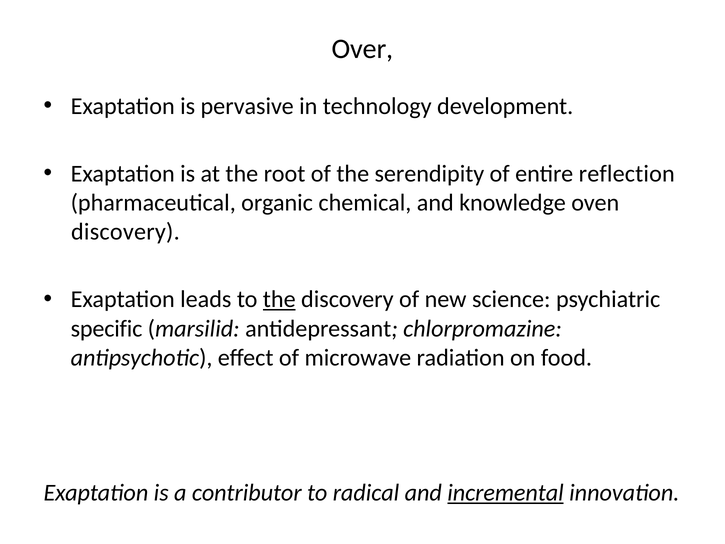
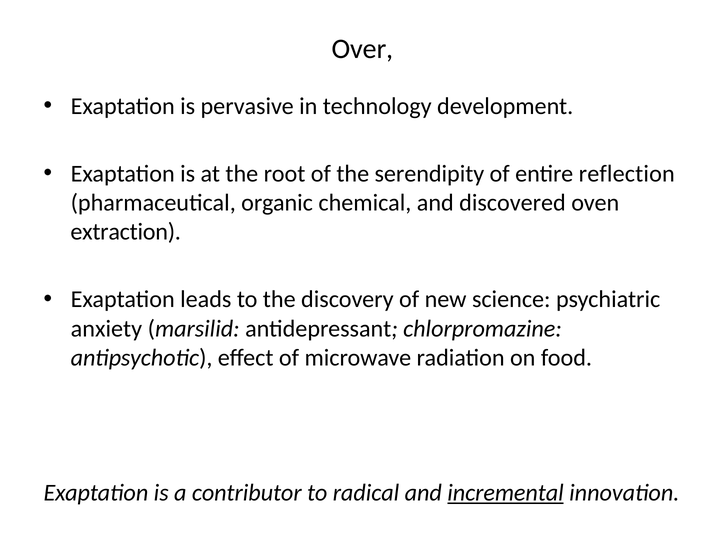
knowledge: knowledge -> discovered (512, 203)
discovery: discovery -> extraction (126, 232)
the underline: present -> none (279, 299)
specific: specific -> anxiety (106, 328)
